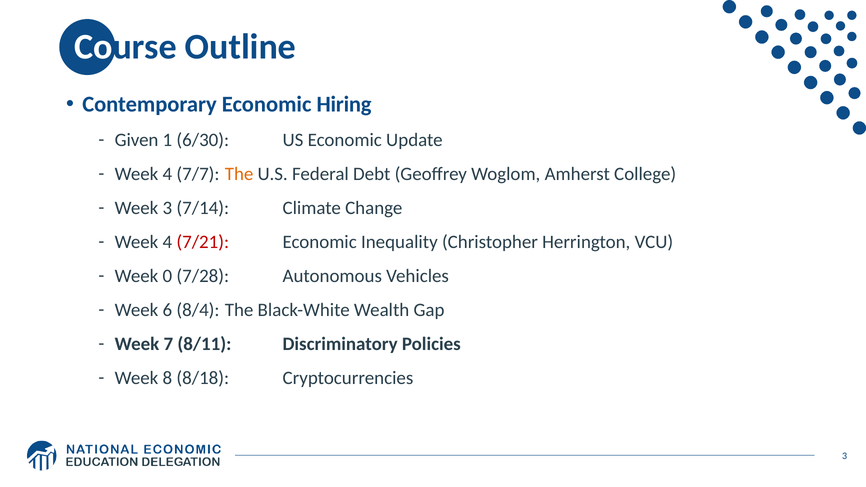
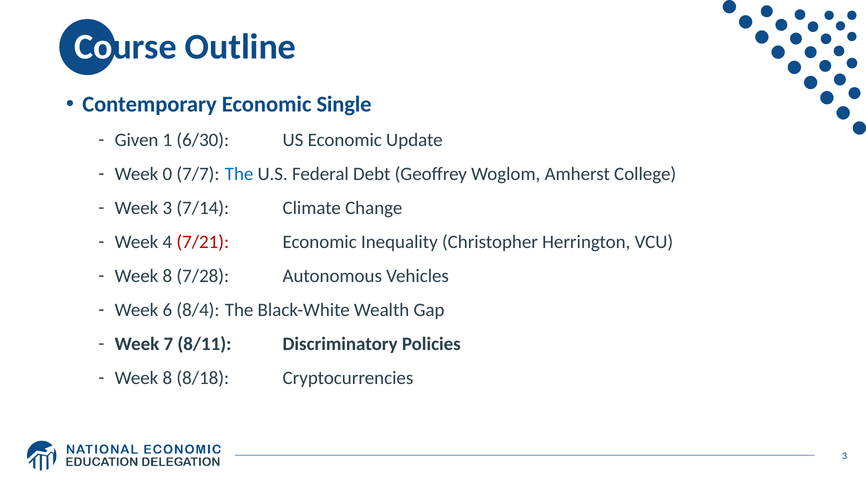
Hiring: Hiring -> Single (344, 104)
4: 4 -> 0 (167, 174)
The colour: orange -> blue (239, 174)
0: 0 -> 8 (167, 276)
